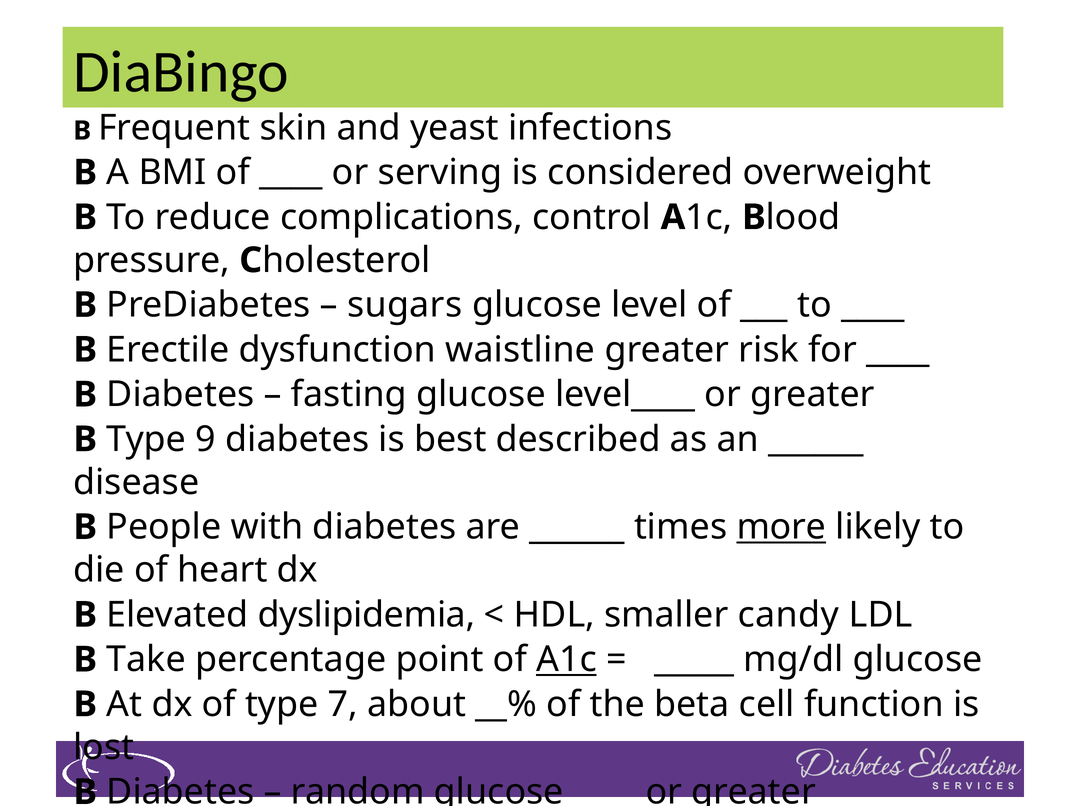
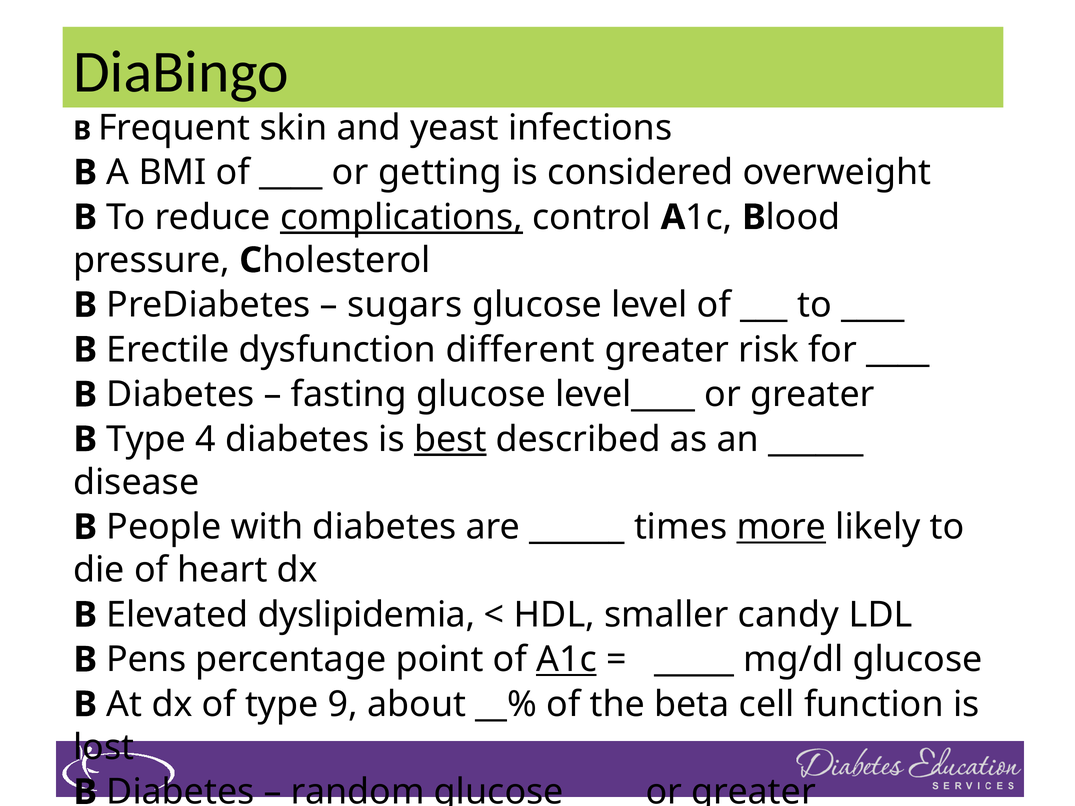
serving: serving -> getting (440, 173)
complications underline: none -> present (401, 217)
waistline: waistline -> different (520, 350)
9: 9 -> 4 (206, 439)
best underline: none -> present (450, 439)
Take: Take -> Pens (146, 660)
7: 7 -> 9 (343, 705)
